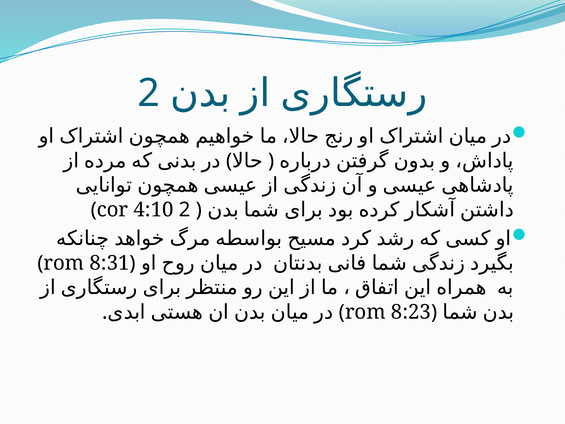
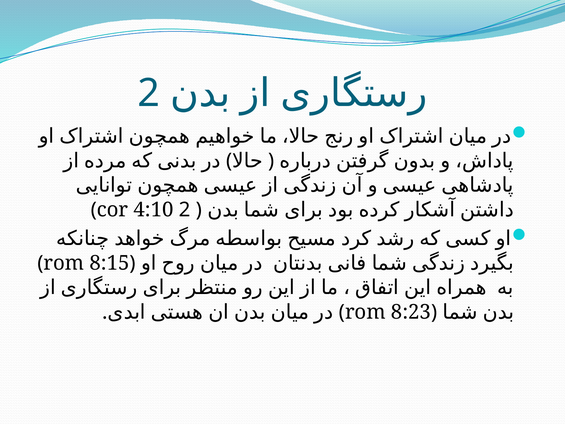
8:31: 8:31 -> 8:15 (109, 263)
